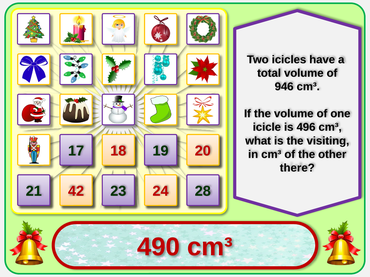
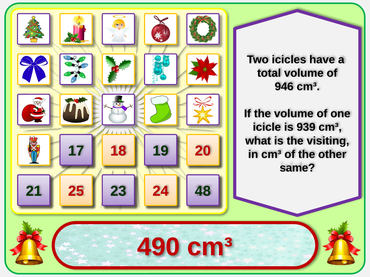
496: 496 -> 939 (306, 128)
there: there -> same (297, 168)
42: 42 -> 25 (76, 191)
28: 28 -> 48 (203, 191)
